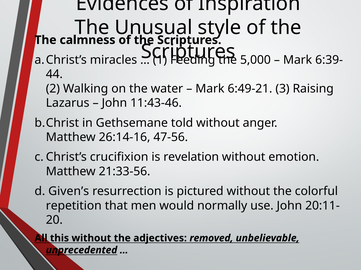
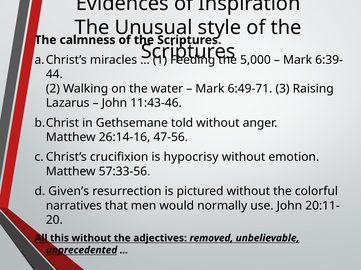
6:49-21: 6:49-21 -> 6:49-71 (250, 89)
revelation: revelation -> hypocrisy (191, 157)
21:33-56: 21:33-56 -> 57:33-56 (125, 172)
repetition: repetition -> narratives (74, 206)
